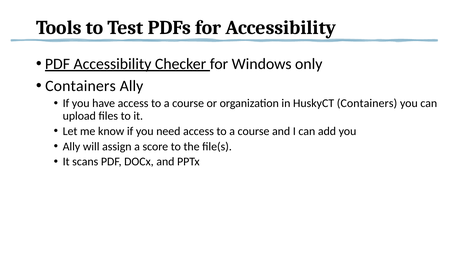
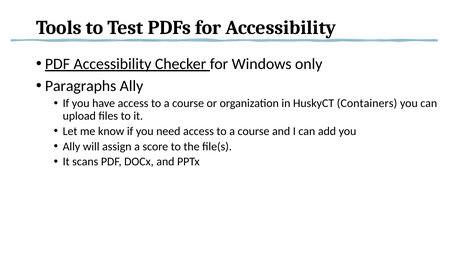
Containers: Containers -> Paragraphs (81, 86)
